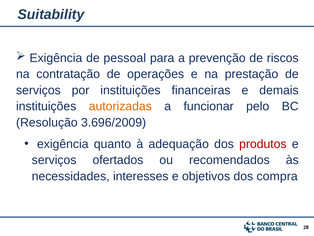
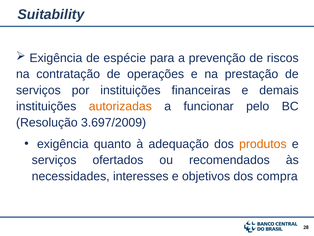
pessoal: pessoal -> espécie (125, 58)
3.696/2009: 3.696/2009 -> 3.697/2009 (114, 122)
produtos colour: red -> orange (263, 144)
